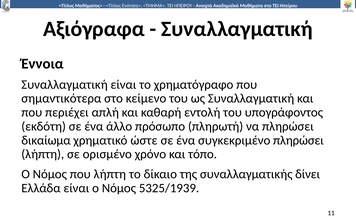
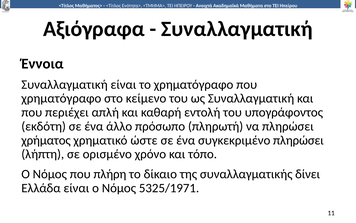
σημαντικότερα: σημαντικότερα -> χρηματόγραφο (61, 98)
δικαίωμα: δικαίωμα -> χρήματος (46, 140)
που λήπτη: λήπτη -> πλήρη (110, 174)
5325/1939: 5325/1939 -> 5325/1971 (169, 188)
